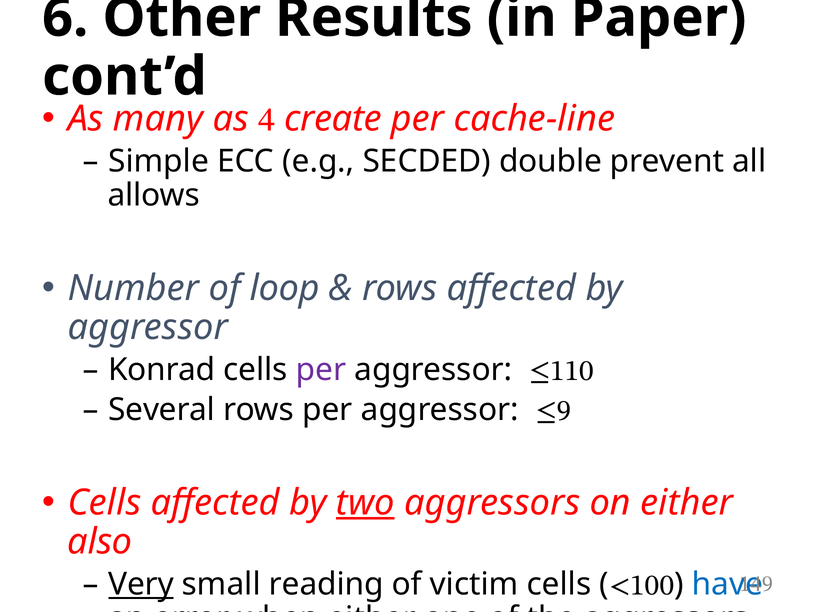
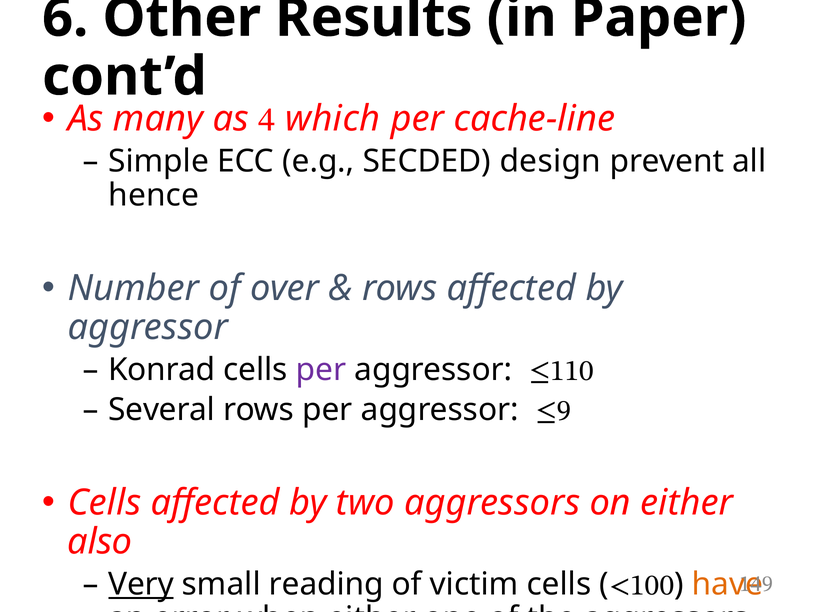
create: create -> which (333, 119)
double: double -> design (550, 161)
allows: allows -> hence (154, 195)
loop: loop -> over (285, 288)
two underline: present -> none (365, 502)
have colour: blue -> orange (727, 584)
